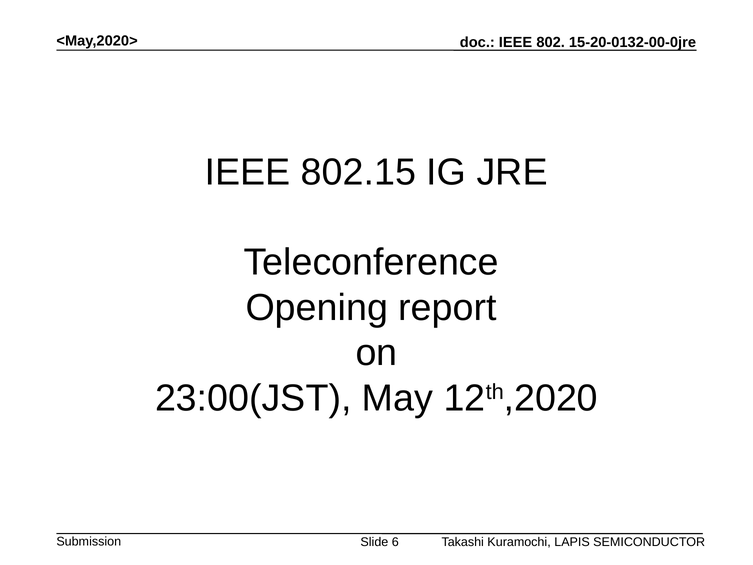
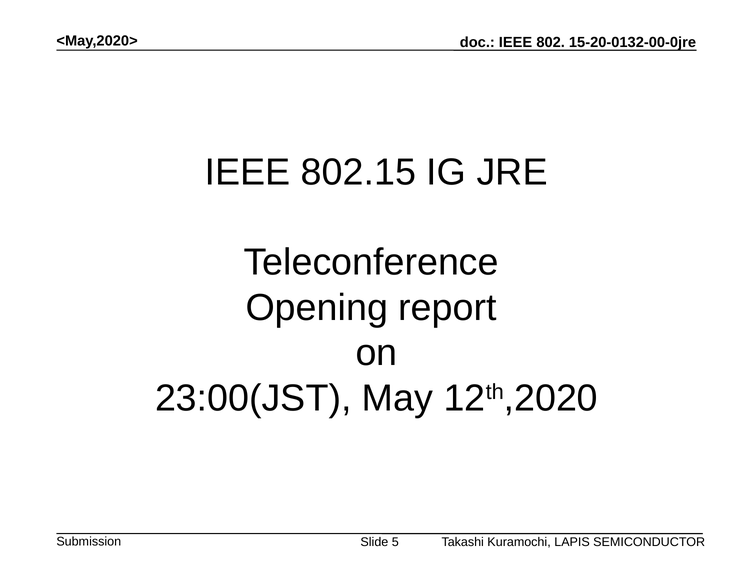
6: 6 -> 5 (395, 542)
